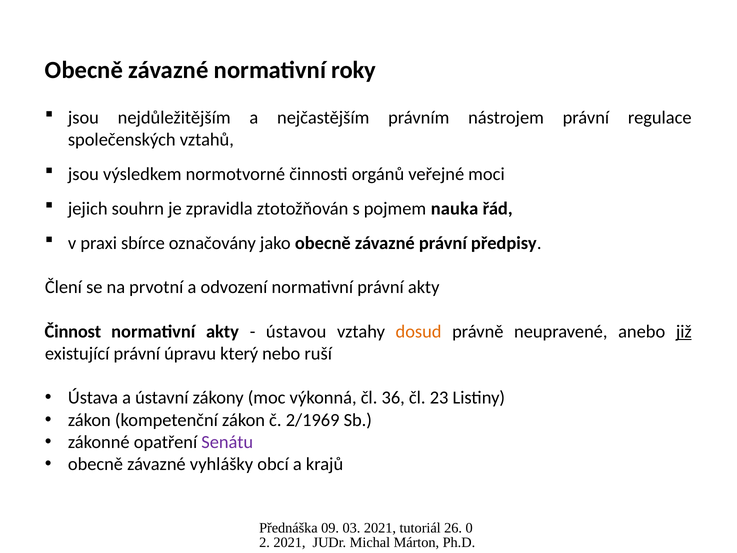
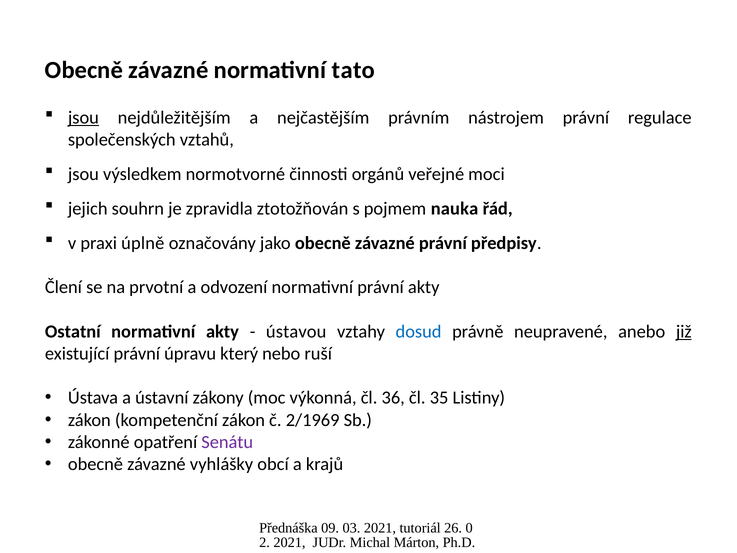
roky: roky -> tato (354, 70)
jsou underline: none -> present (83, 118)
sbírce: sbírce -> úplně (143, 243)
Činnost: Činnost -> Ostatní (73, 331)
dosud colour: orange -> blue (419, 331)
23: 23 -> 35 (439, 398)
